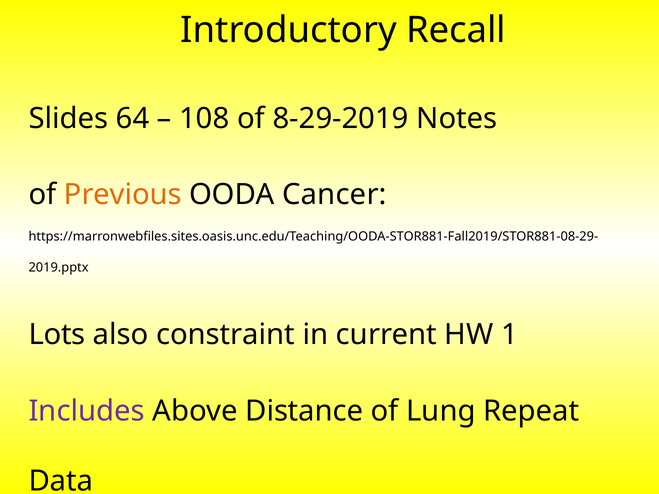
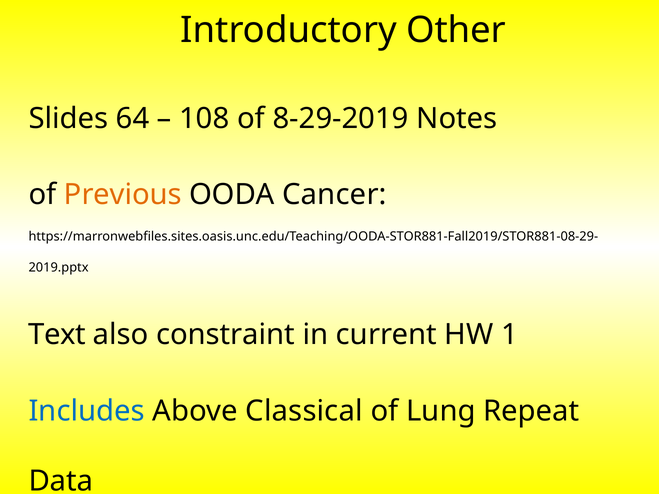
Recall: Recall -> Other (456, 30)
Lots: Lots -> Text (57, 335)
Includes colour: purple -> blue (87, 411)
Distance: Distance -> Classical (304, 411)
